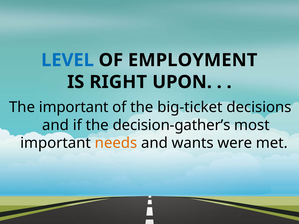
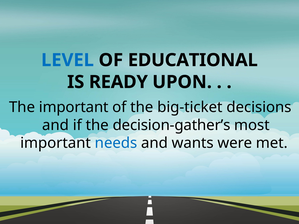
EMPLOYMENT: EMPLOYMENT -> EDUCATIONAL (193, 60)
RIGHT: RIGHT -> READY (118, 82)
needs colour: orange -> blue (116, 143)
